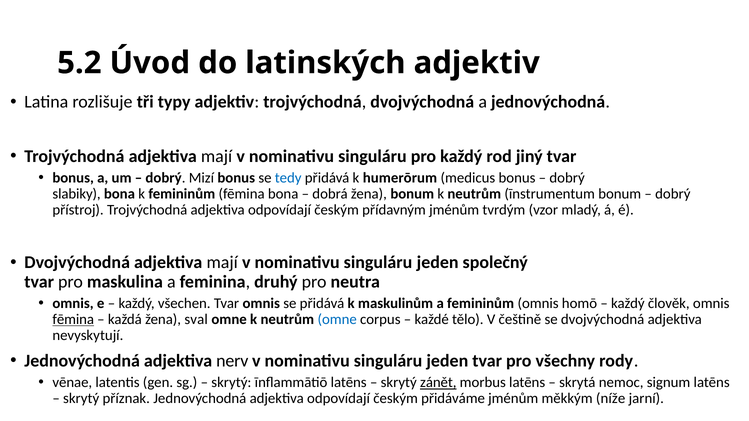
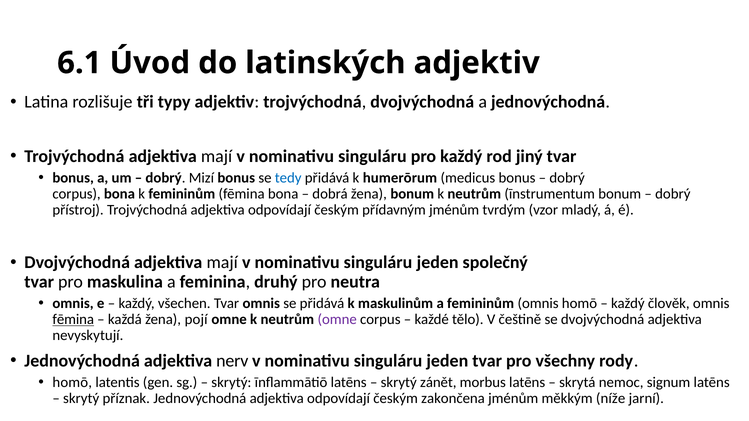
5.2: 5.2 -> 6.1 (79, 63)
slabiky: slabiky -> corpus (77, 194)
sval: sval -> pojí (196, 320)
omne colour: blue -> purple (337, 320)
vēnae: vēnae -> homō (72, 383)
zánět underline: present -> none (438, 383)
přidáváme: přidáváme -> zakončena (453, 399)
